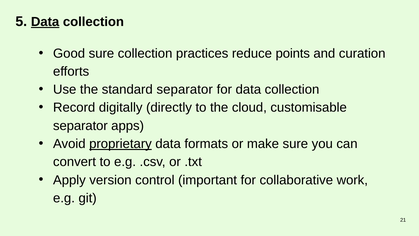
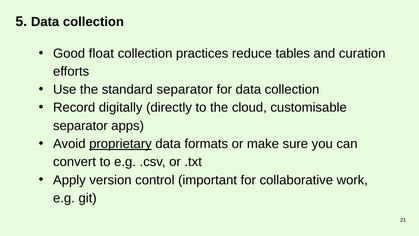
Data underline: present -> none (45, 22)
Good sure: sure -> float (101, 53)
points: points -> tables (293, 53)
